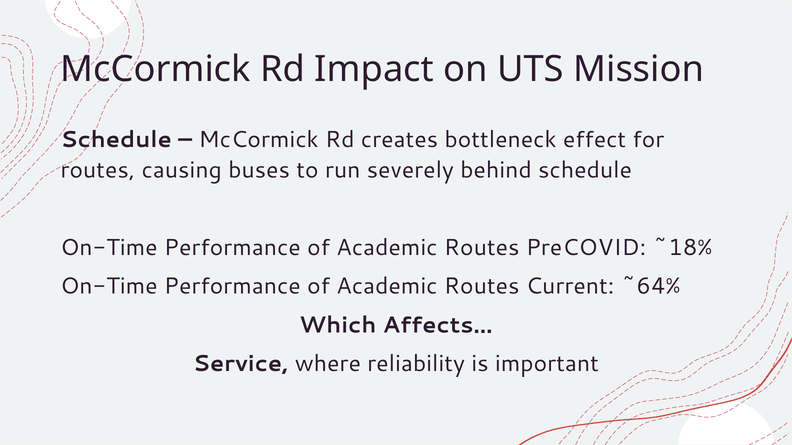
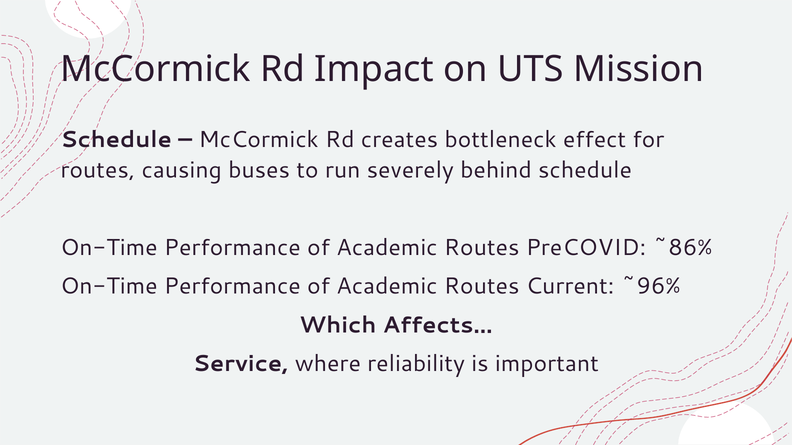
~18%: ~18% -> ~86% (682, 248)
~64%: ~64% -> ~96% (651, 287)
